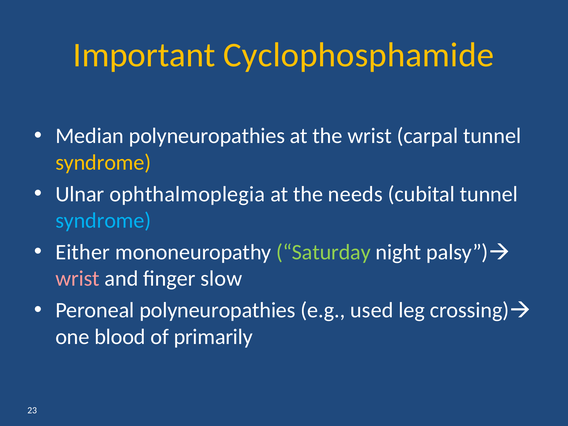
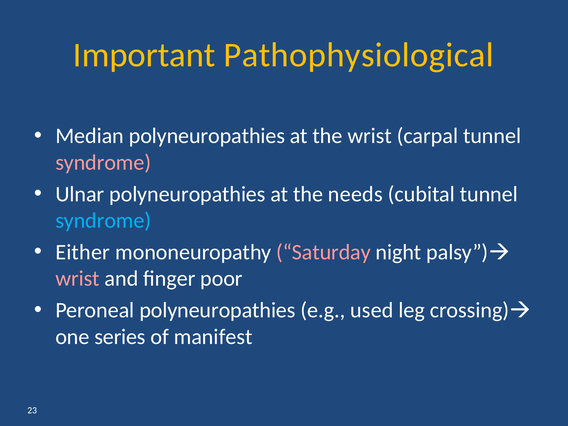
Cyclophosphamide: Cyclophosphamide -> Pathophysiological (359, 55)
syndrome colour: yellow -> pink (103, 163)
Ulnar ophthalmoplegia: ophthalmoplegia -> polyneuropathies (187, 194)
Saturday colour: light green -> pink (323, 252)
slow: slow -> poor (221, 279)
blood: blood -> series (120, 337)
primarily: primarily -> manifest (213, 337)
